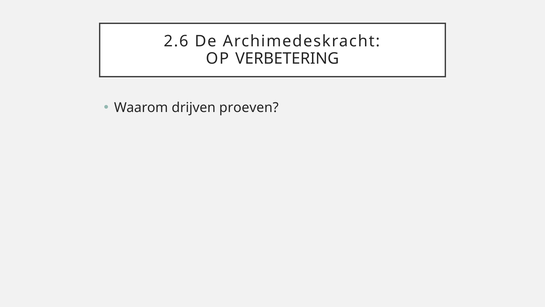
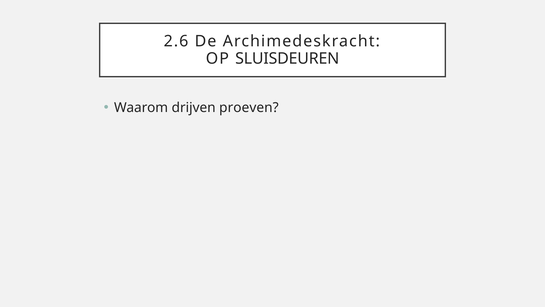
VERBETERING: VERBETERING -> SLUISDEUREN (287, 58)
